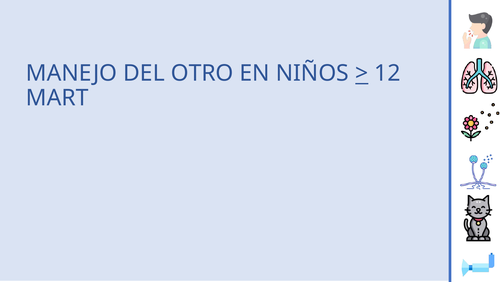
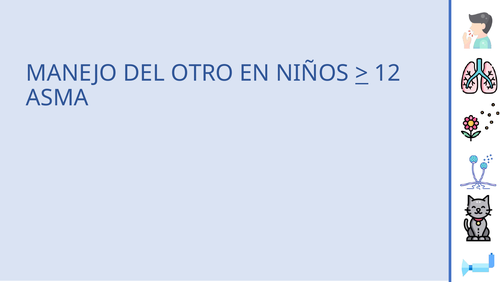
MART: MART -> ASMA (57, 98)
